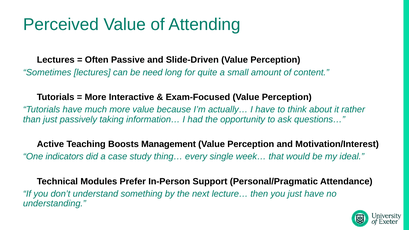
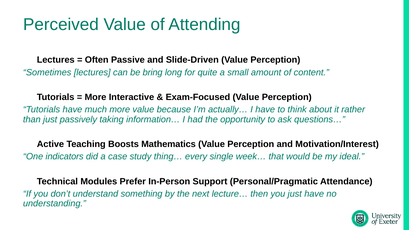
need: need -> bring (153, 72)
Management: Management -> Mathematics (169, 144)
